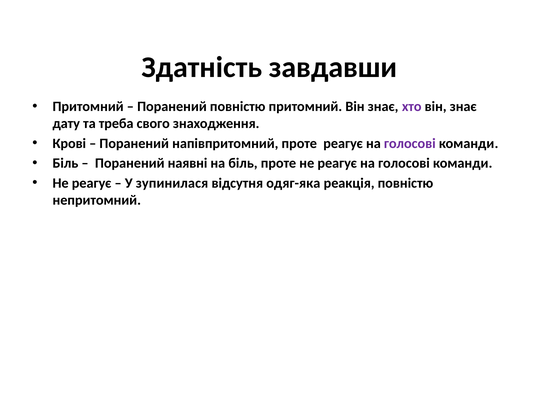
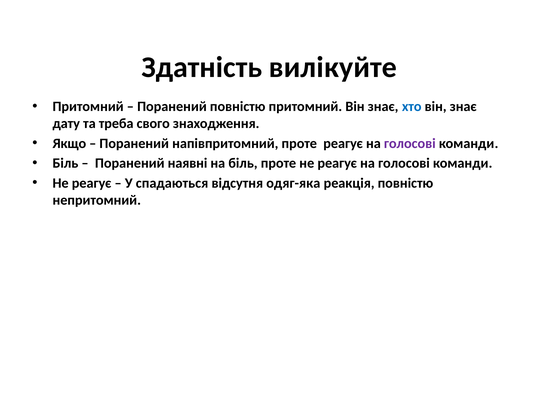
завдавши: завдавши -> вилікуйте (333, 67)
хто colour: purple -> blue (412, 107)
Крові: Крові -> Якщо (69, 143)
зупинилася: зупинилася -> спадаються (172, 183)
